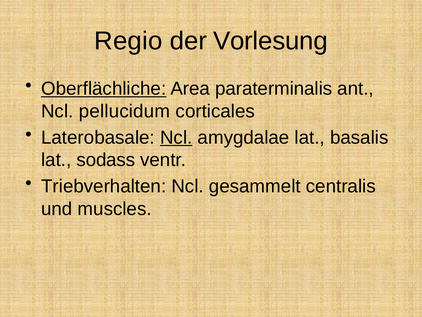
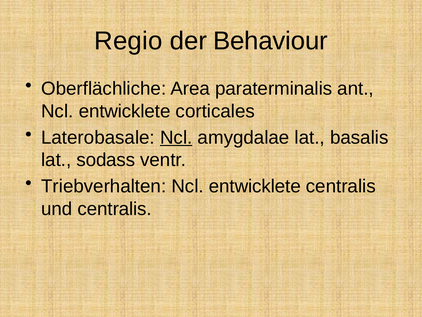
Vorlesung: Vorlesung -> Behaviour (270, 41)
Oberflächliche underline: present -> none (104, 89)
pellucidum: pellucidum -> entwicklete (125, 111)
gesammelt: gesammelt -> entwicklete (255, 186)
und muscles: muscles -> centralis (115, 209)
